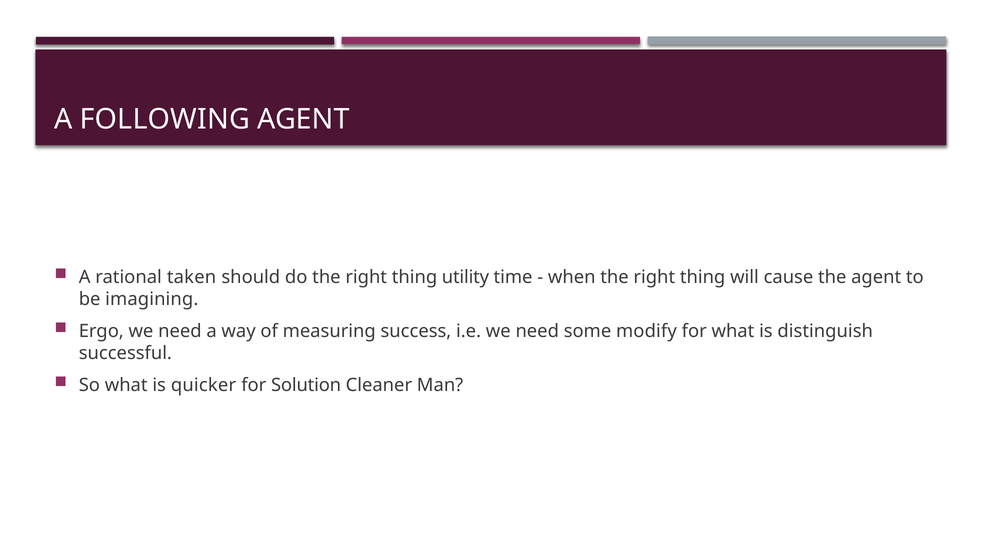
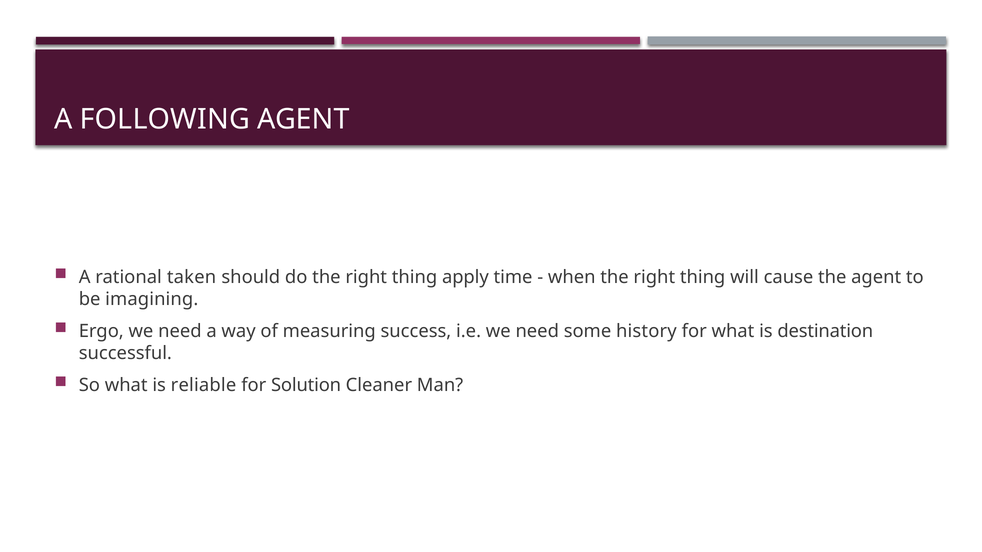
utility: utility -> apply (465, 277)
modify: modify -> history (646, 331)
distinguish: distinguish -> destination (825, 331)
quicker: quicker -> reliable (203, 385)
